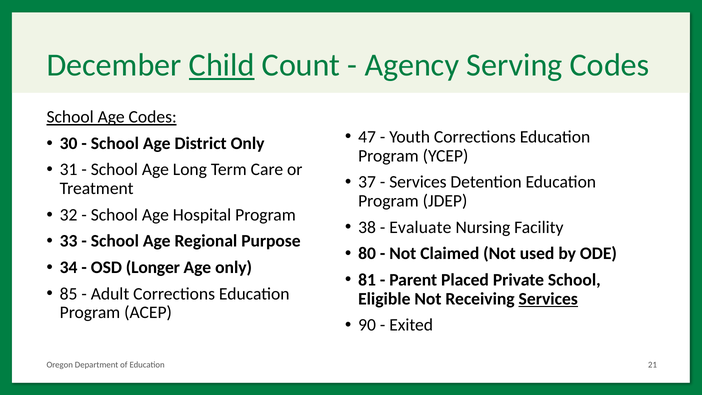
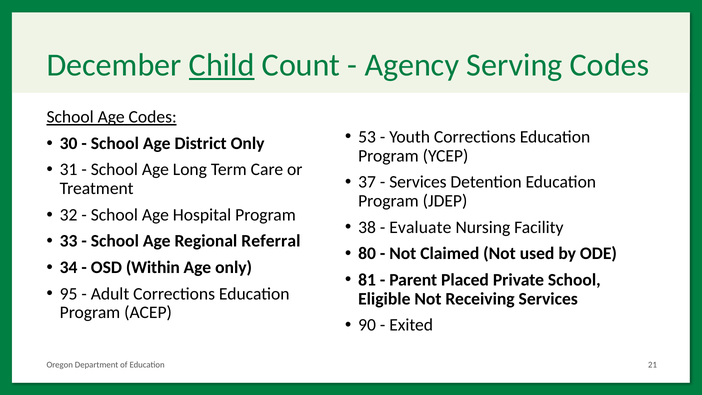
47: 47 -> 53 (367, 137)
Purpose: Purpose -> Referral (271, 241)
Longer: Longer -> Within (153, 267)
85: 85 -> 95 (69, 294)
Services underline: present -> none (548, 299)
